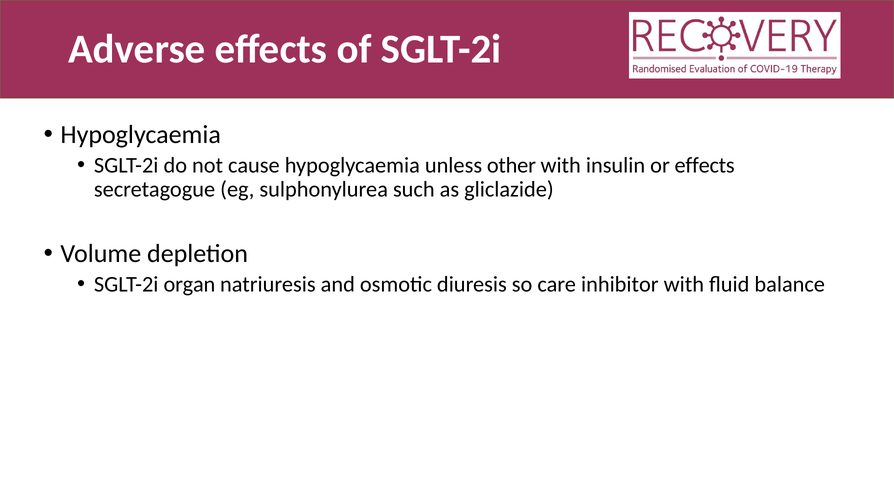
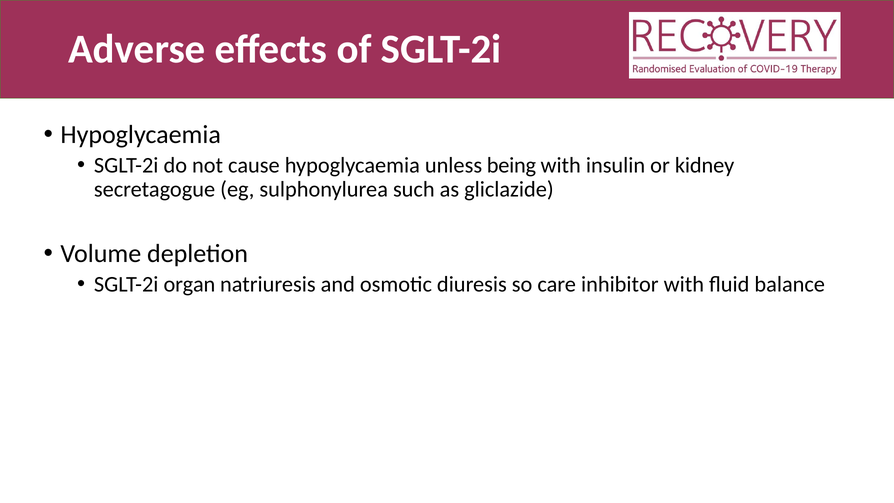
other: other -> being (511, 165)
or effects: effects -> kidney (705, 165)
